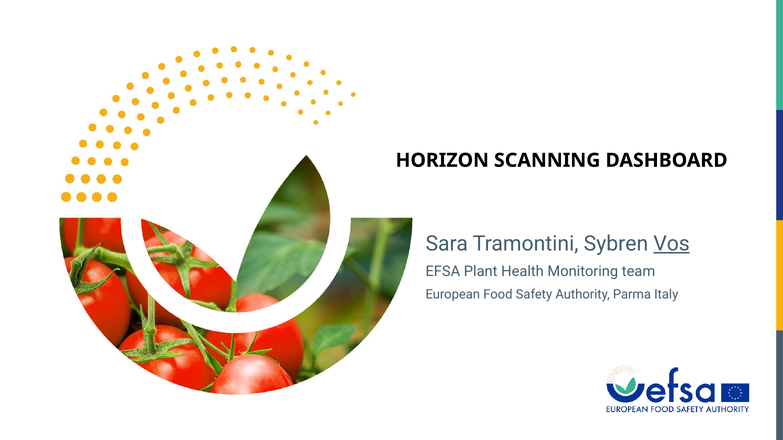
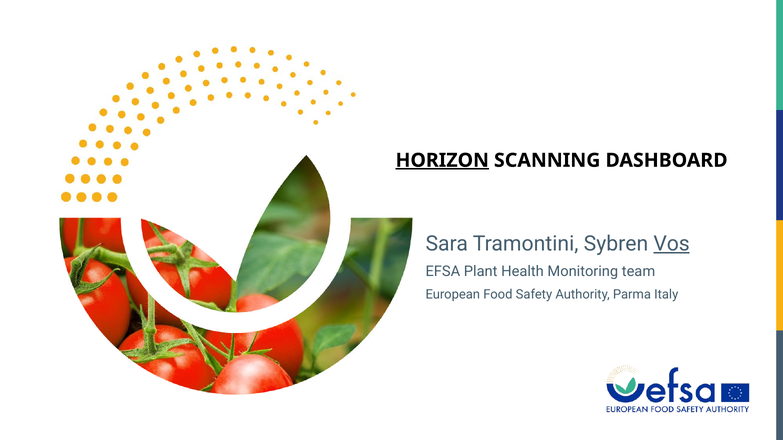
HORIZON underline: none -> present (442, 161)
